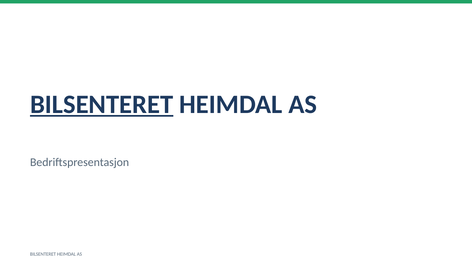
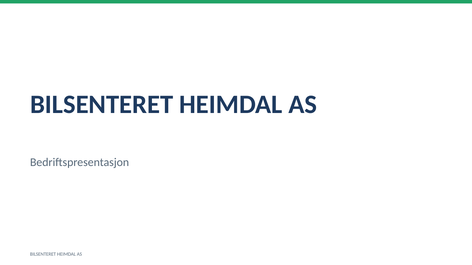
BILSENTERET underline: present -> none (102, 105)
